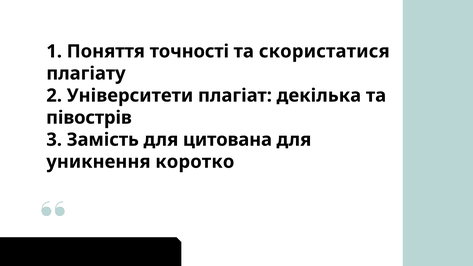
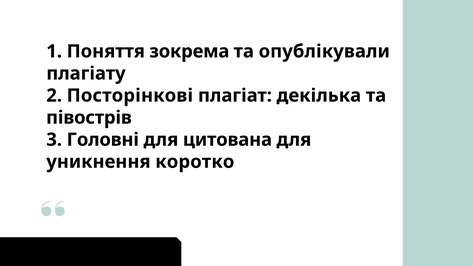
точності: точності -> зокрема (189, 51)
скористатися: скористатися -> опублікували (324, 51)
Університети: Університети -> Посторінкові (130, 96)
Замість: Замість -> Головні (103, 140)
